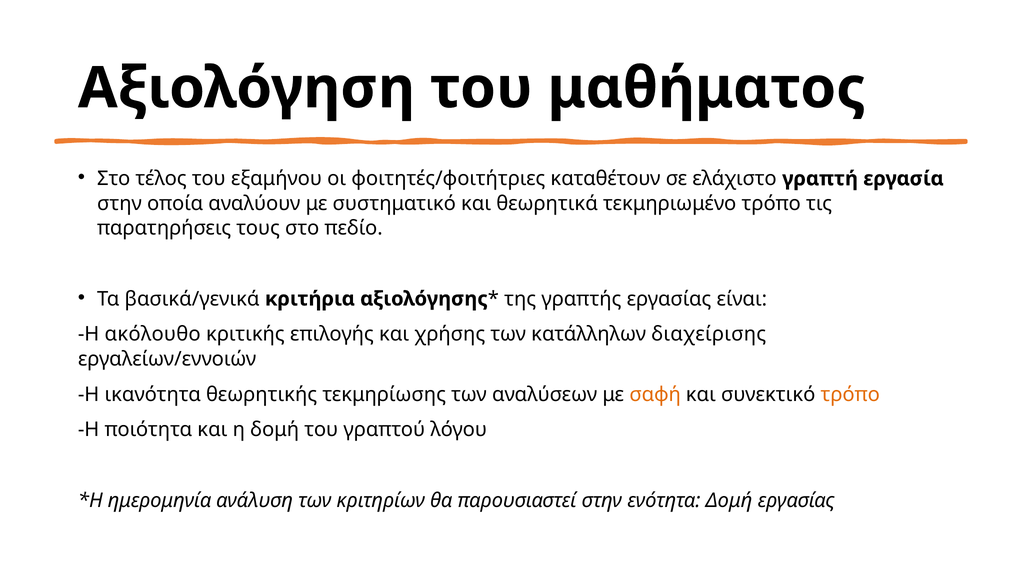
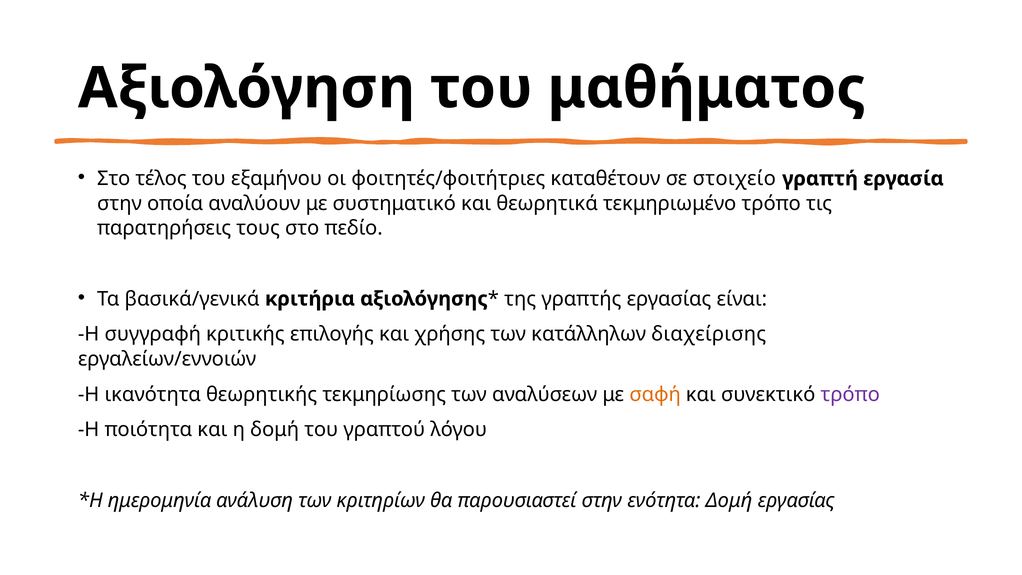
ελάχιστο: ελάχιστο -> στοιχείο (734, 179)
ακόλουθο: ακόλουθο -> συγγραφή (153, 334)
τρόπο colour: orange -> purple (850, 394)
